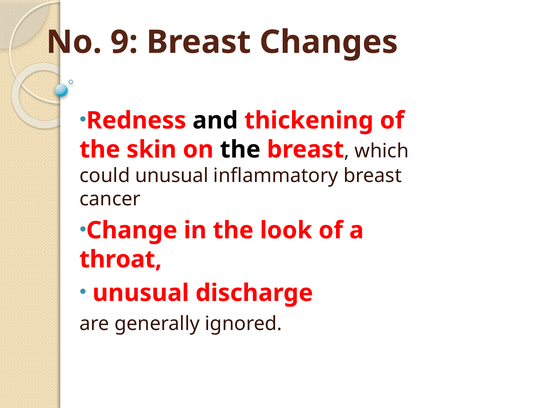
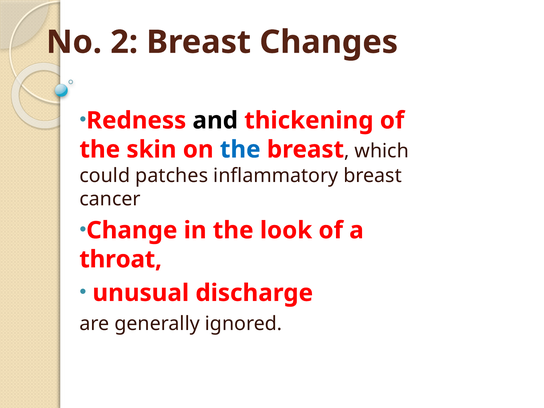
9: 9 -> 2 (124, 42)
the colour: black -> blue (240, 150)
could unusual: unusual -> patches (172, 176)
